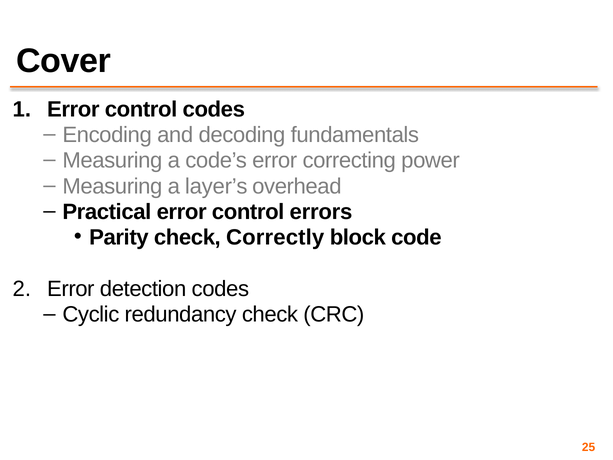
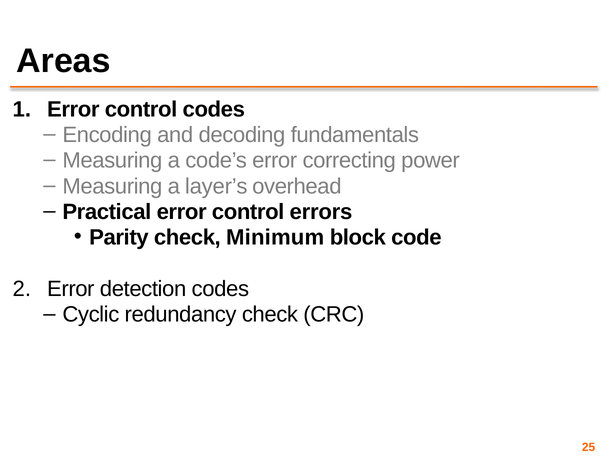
Cover: Cover -> Areas (64, 61)
Correctly: Correctly -> Minimum (275, 237)
